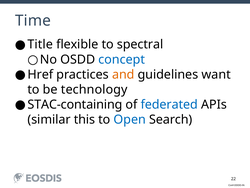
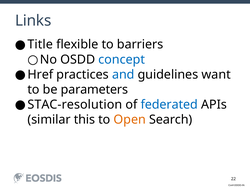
Time: Time -> Links (33, 21)
spectral: spectral -> barriers (140, 44)
and colour: orange -> blue (123, 74)
technology: technology -> parameters (94, 89)
STAC-containing: STAC-containing -> STAC-resolution (75, 104)
Open colour: blue -> orange (130, 119)
